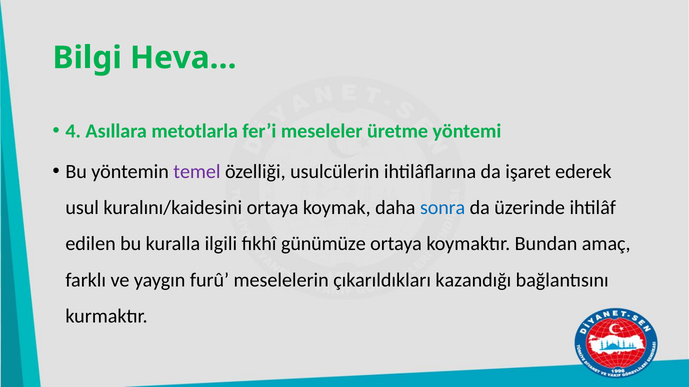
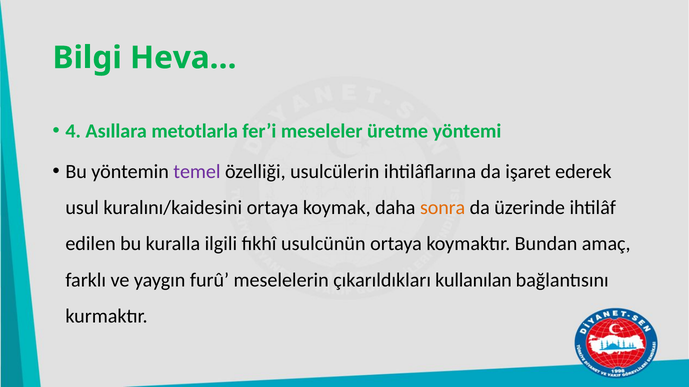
sonra colour: blue -> orange (443, 208)
günümüze: günümüze -> usulcünün (323, 244)
kazandığı: kazandığı -> kullanılan (473, 280)
